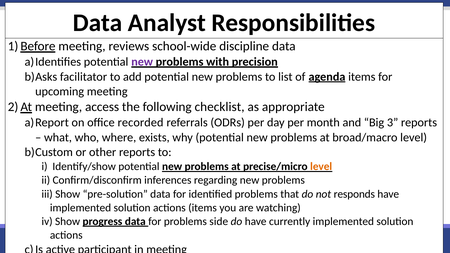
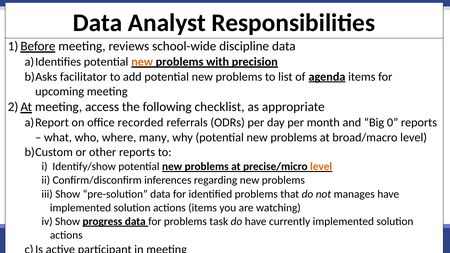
new colour: purple -> orange (142, 62)
3: 3 -> 0 (393, 123)
exists: exists -> many (154, 137)
responds: responds -> manages (354, 194)
side: side -> task (219, 222)
